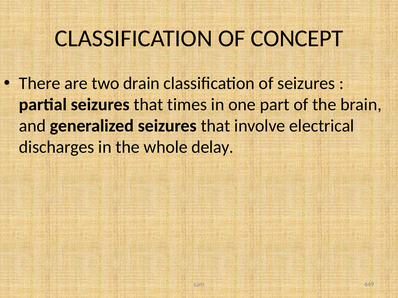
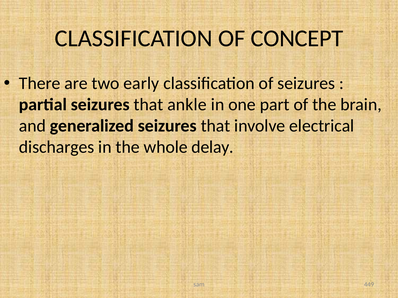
drain: drain -> early (141, 83)
times: times -> ankle (187, 105)
